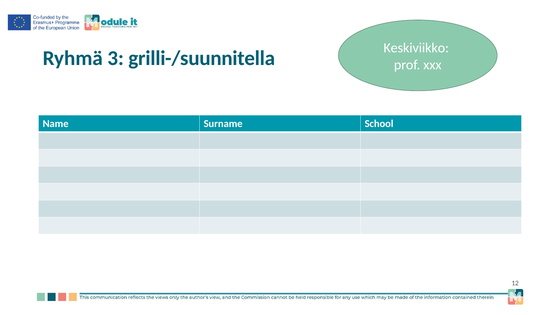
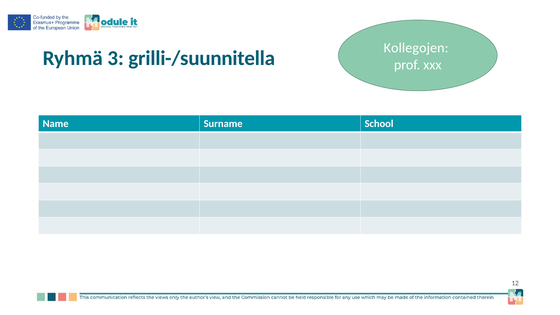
Keskiviikko: Keskiviikko -> Kollegojen (416, 48)
